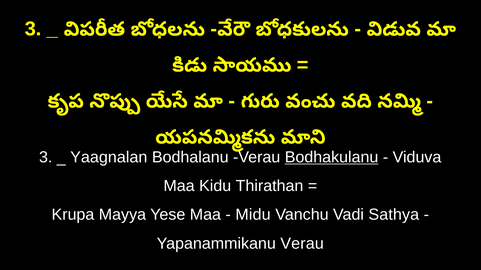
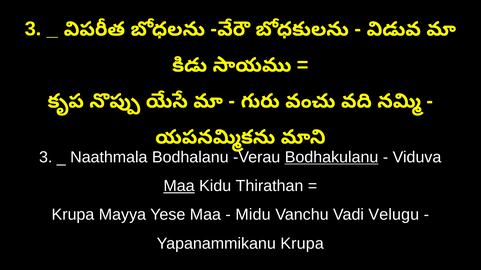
Yaagnalan: Yaagnalan -> Naathmala (109, 157)
Maa underline: none -> present (179, 186)
Sathya: Sathya -> Velugu (394, 215)
Yapanammikanu Verau: Verau -> Krupa (302, 244)
